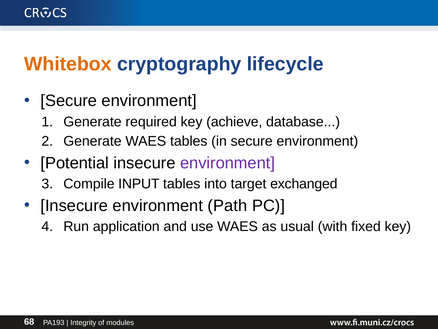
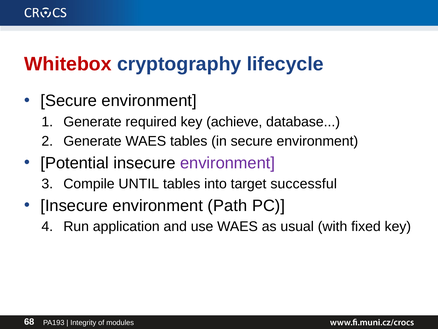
Whitebox colour: orange -> red (68, 64)
INPUT: INPUT -> UNTIL (139, 184)
exchanged: exchanged -> successful (304, 184)
